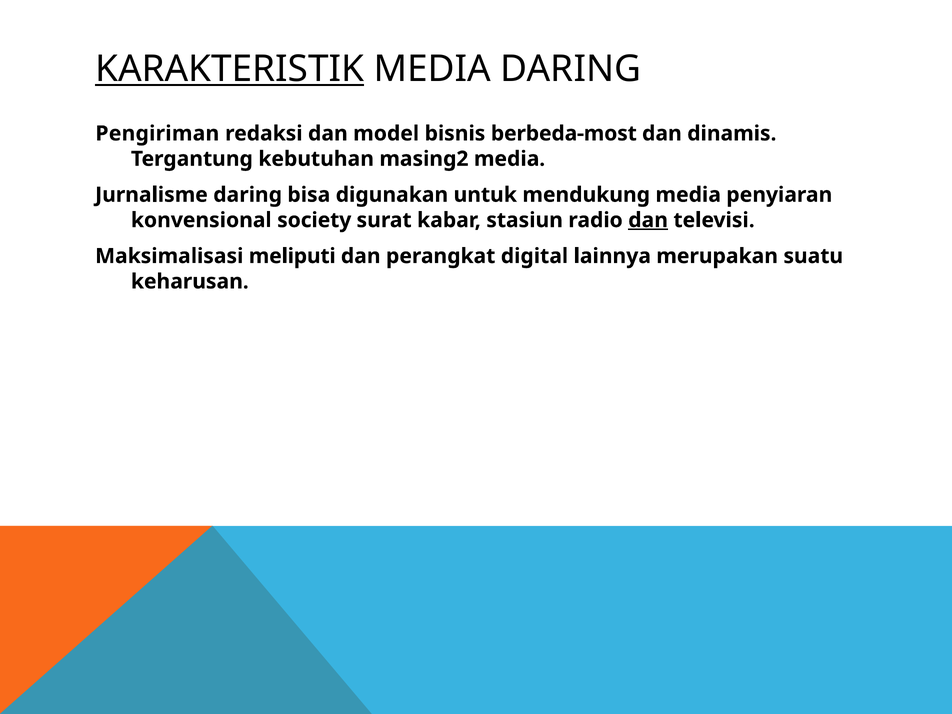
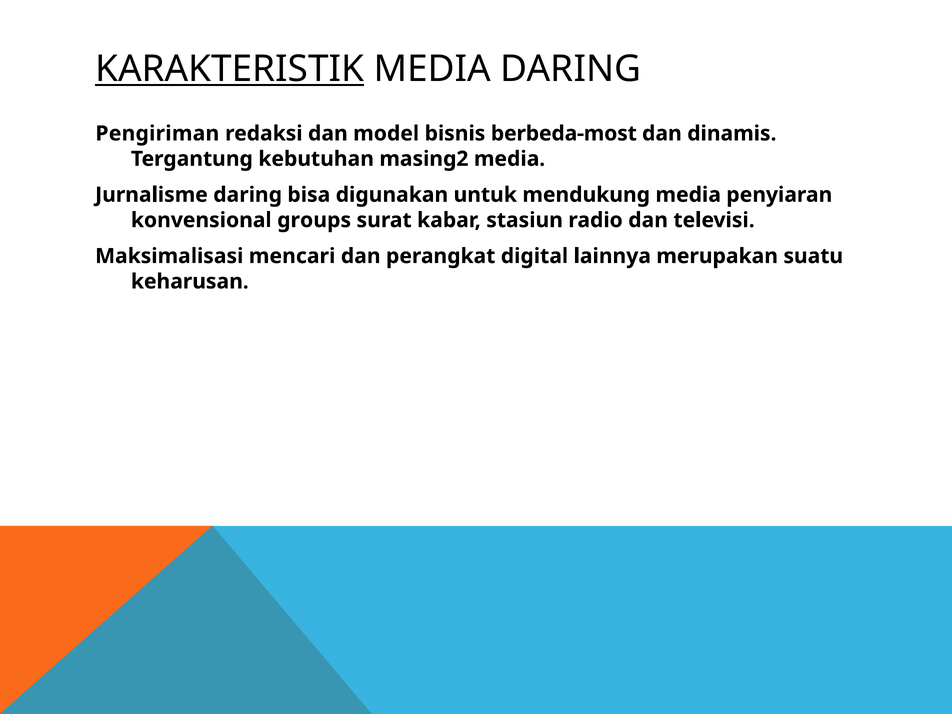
society: society -> groups (314, 220)
dan underline: present -> none (648, 220)
meliputi: meliputi -> mencari (292, 256)
